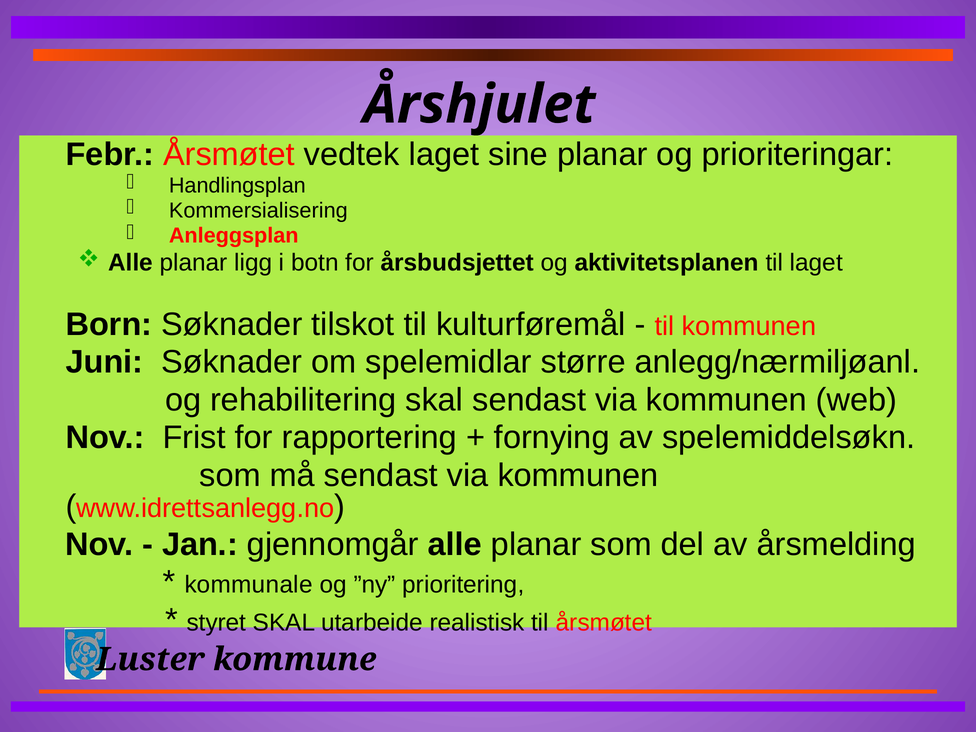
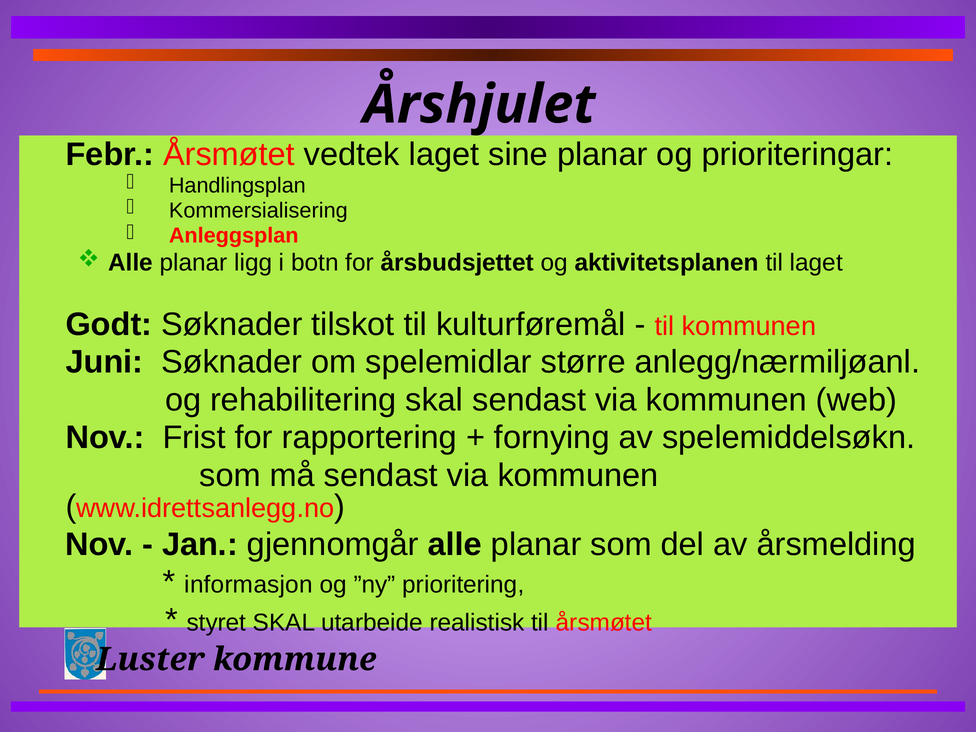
Born: Born -> Godt (109, 324)
kommunale: kommunale -> informasjon (249, 585)
